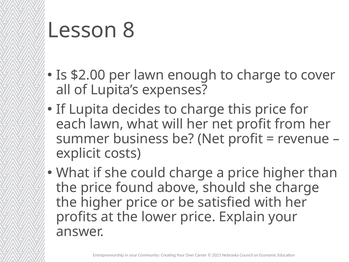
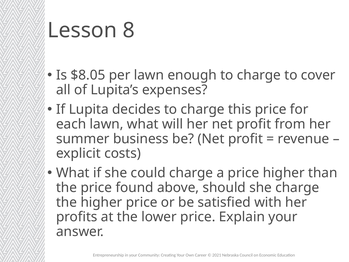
$2.00: $2.00 -> $8.05 (88, 75)
